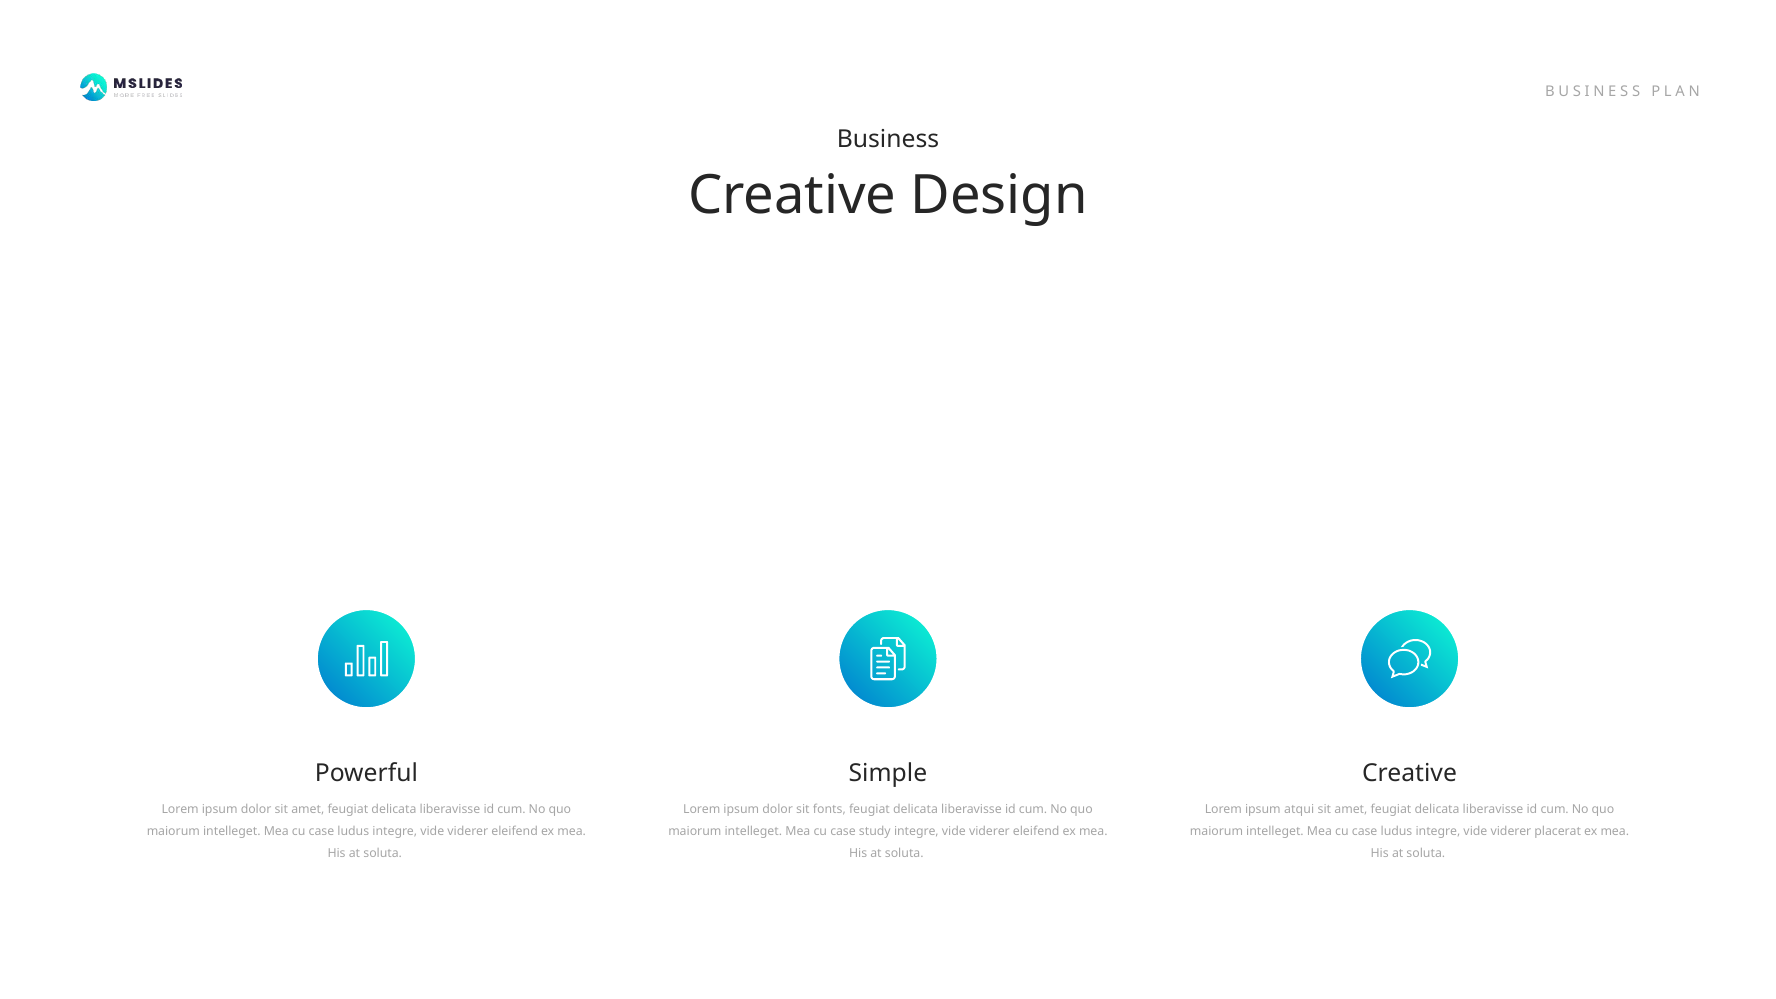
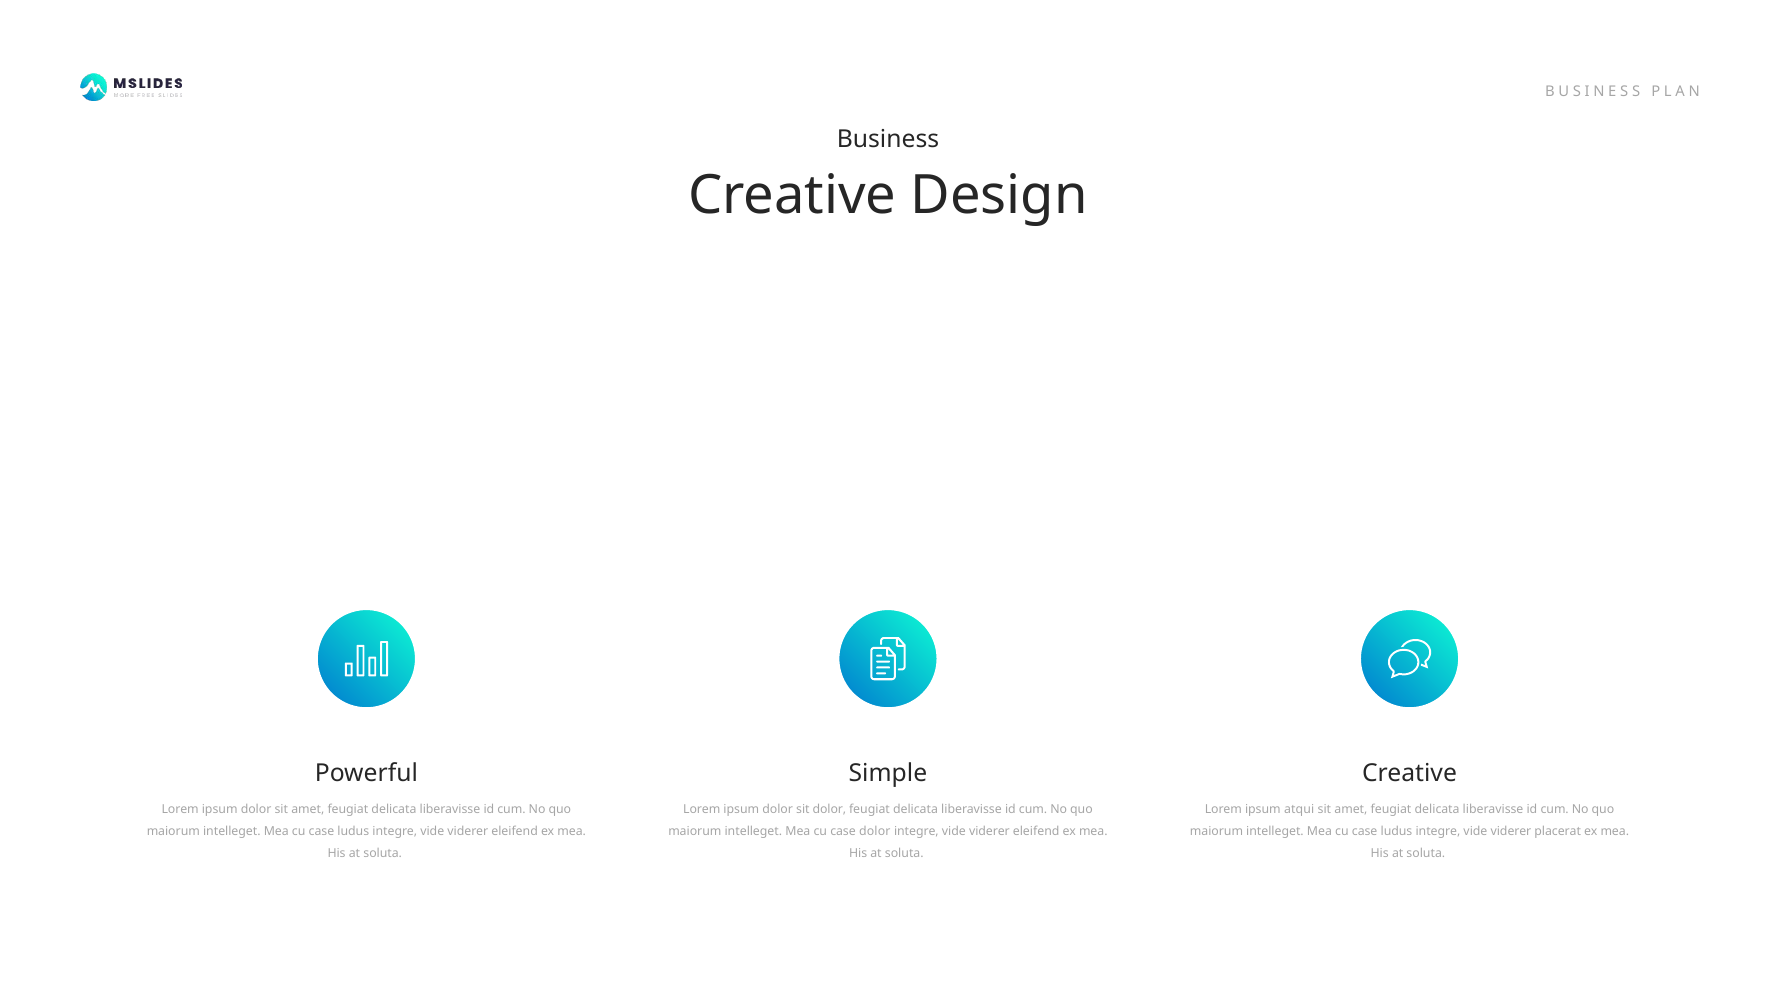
sit fonts: fonts -> dolor (829, 809)
case study: study -> dolor (875, 831)
